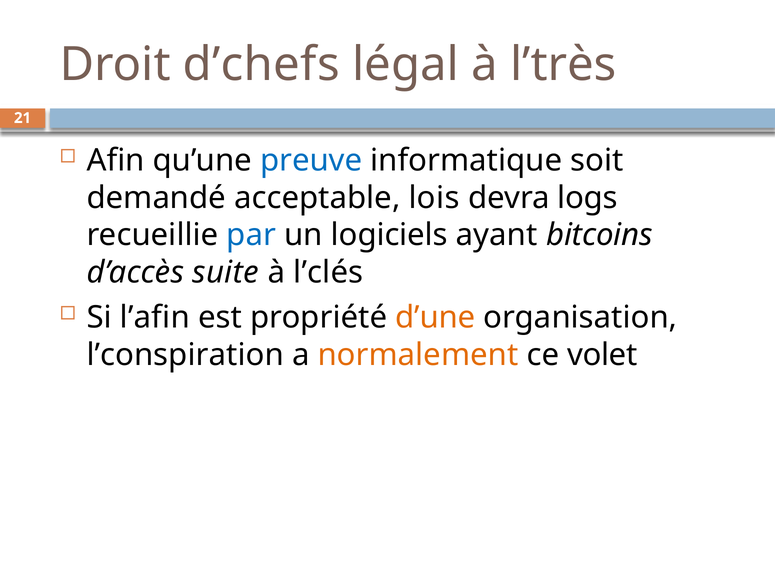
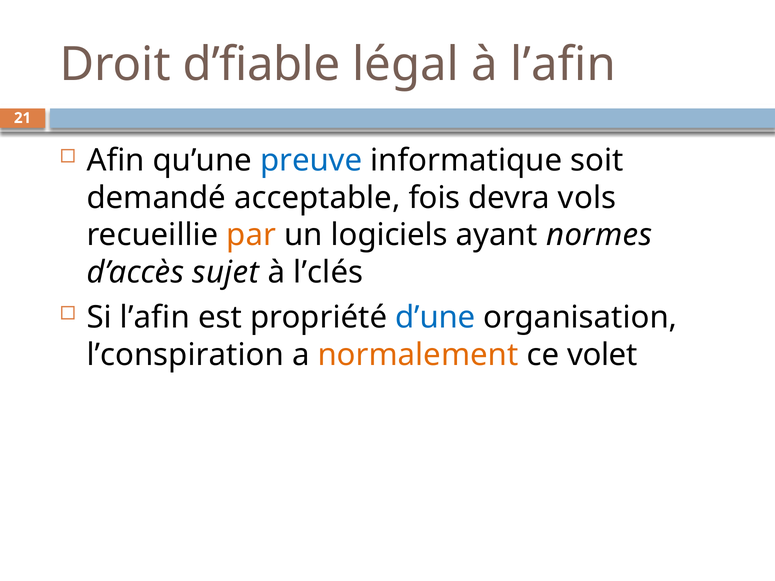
d’chefs: d’chefs -> d’fiable (262, 65)
à l’très: l’très -> l’afin (563, 65)
lois: lois -> fois (434, 198)
logs: logs -> vols (587, 198)
par colour: blue -> orange (251, 235)
bitcoins: bitcoins -> normes (599, 235)
suite: suite -> sujet (226, 273)
d’une colour: orange -> blue (435, 318)
